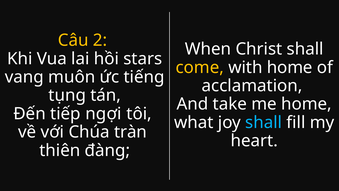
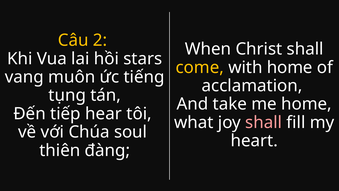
ngợi: ngợi -> hear (103, 114)
shall colour: light blue -> pink (264, 122)
tràn: tràn -> soul (131, 132)
